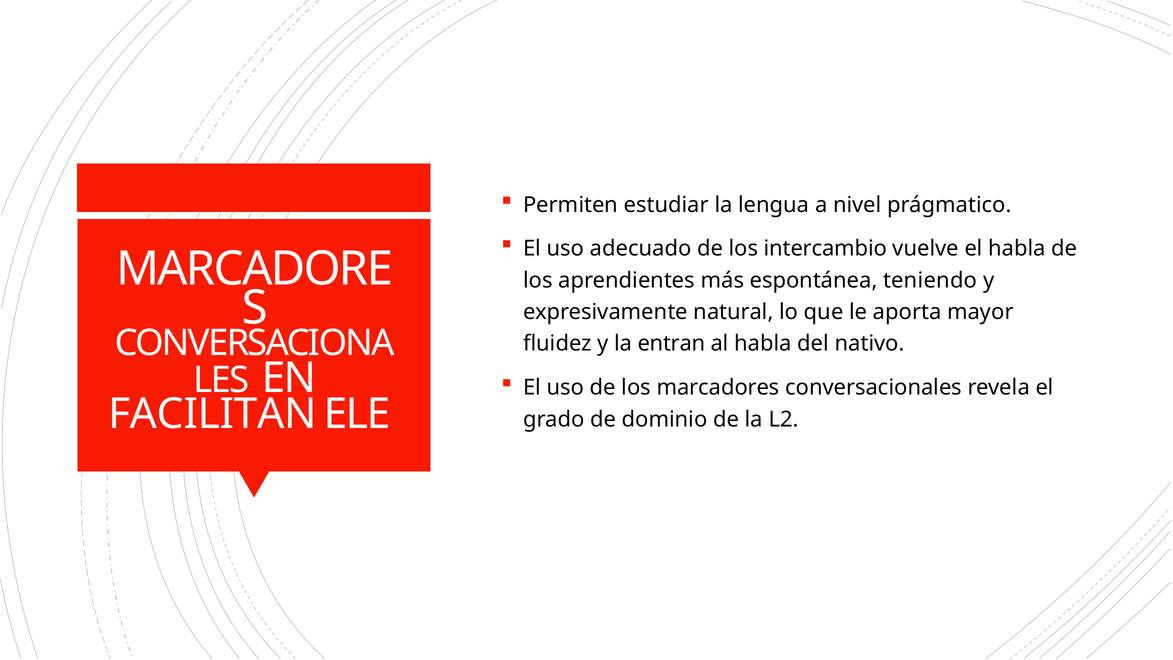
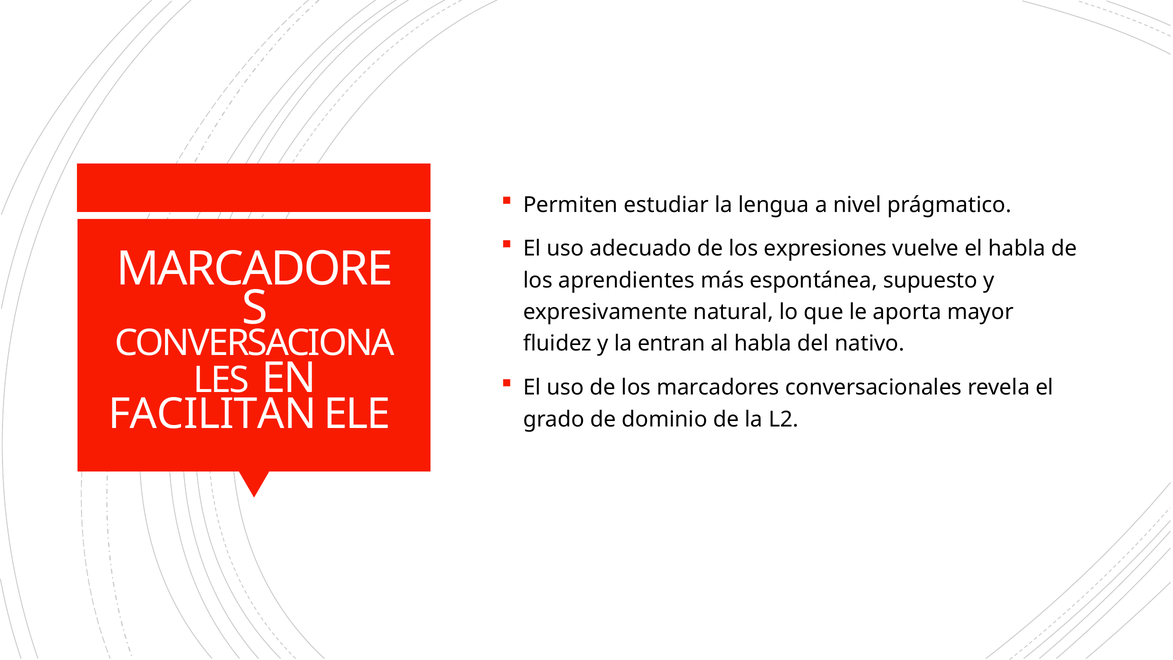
intercambio: intercambio -> expresiones (825, 249)
teniendo: teniendo -> supuesto (930, 280)
